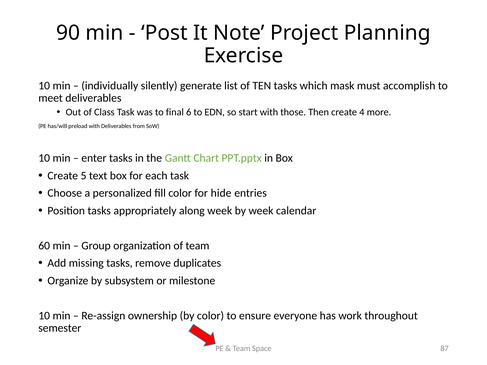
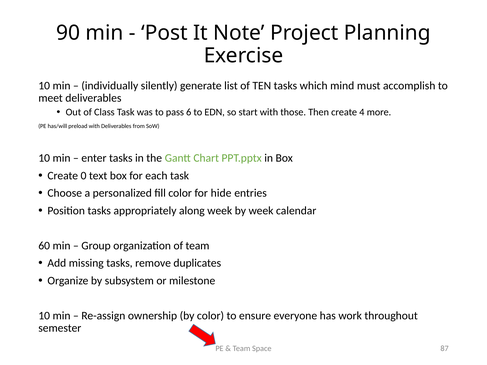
mask: mask -> mind (342, 86)
final: final -> pass (175, 112)
5: 5 -> 0 (84, 176)
